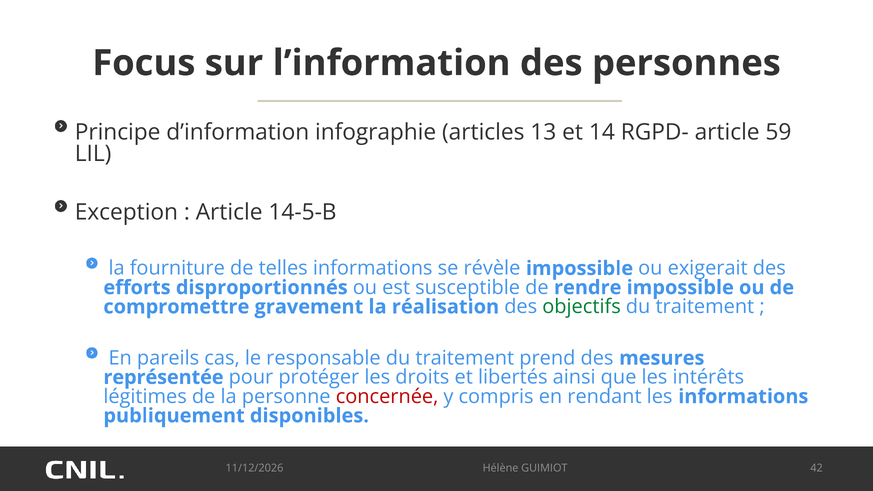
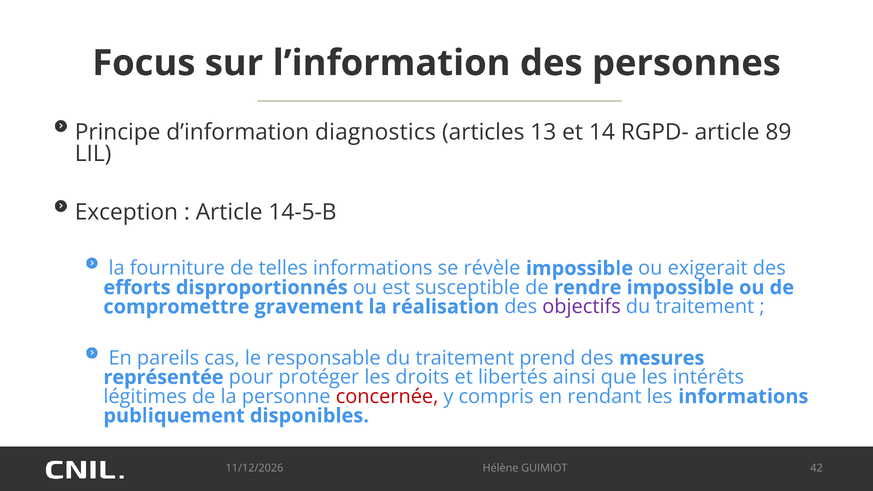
infographie: infographie -> diagnostics (375, 132)
59: 59 -> 89 (778, 132)
objectifs colour: green -> purple (582, 307)
